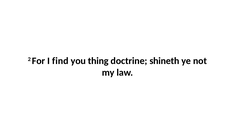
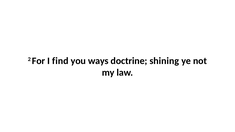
thing: thing -> ways (98, 61)
shineth: shineth -> shining (164, 61)
